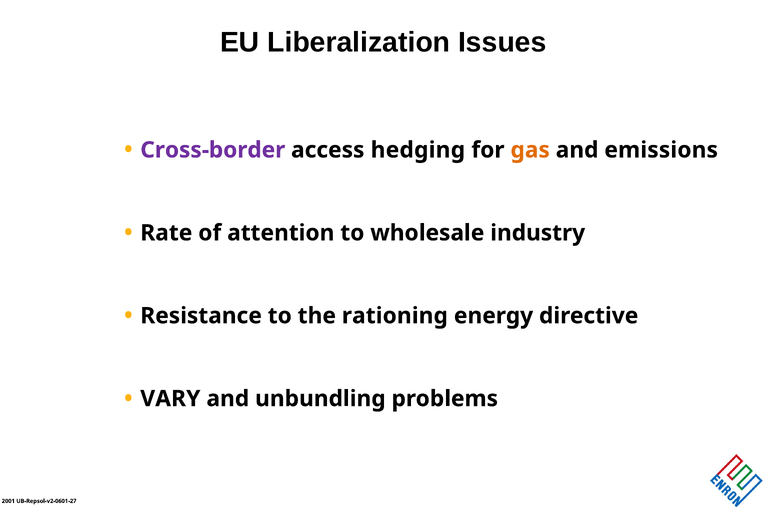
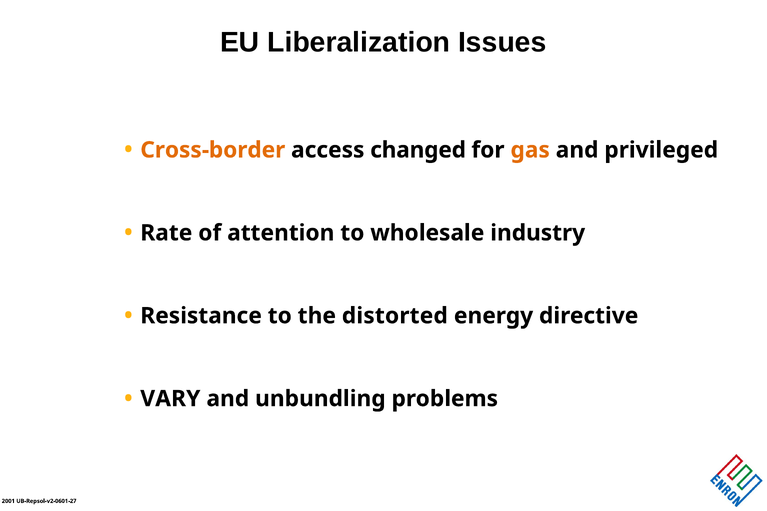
Cross-border colour: purple -> orange (213, 150)
hedging: hedging -> changed (418, 150)
emissions: emissions -> privileged (661, 150)
rationing: rationing -> distorted (395, 316)
